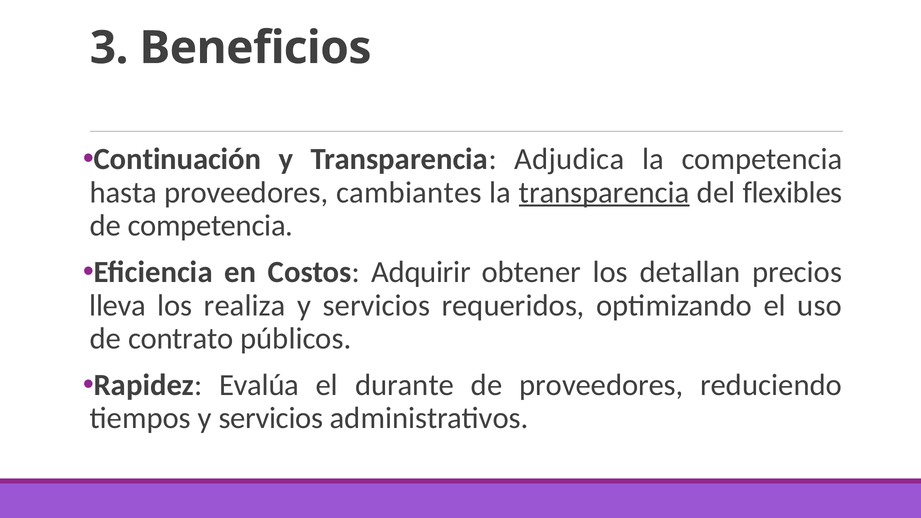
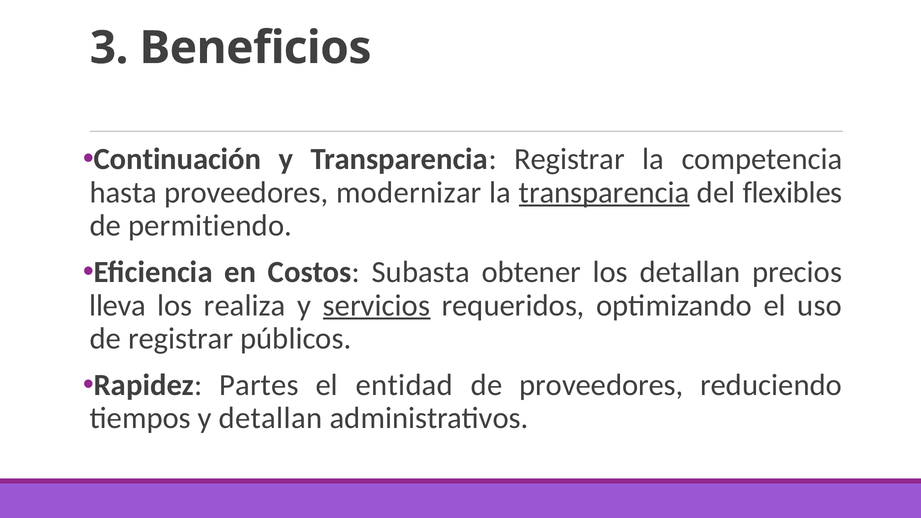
Transparencia Adjudica: Adjudica -> Registrar (570, 159)
cambiantes: cambiantes -> modernizar (409, 192)
de competencia: competencia -> permitiendo (210, 226)
Adquirir: Adquirir -> Subasta (421, 272)
servicios underline: none -> present (377, 305)
de contrato: contrato -> registrar (181, 339)
Evalúa: Evalúa -> Partes (259, 385)
durante: durante -> entidad (404, 385)
tiempos y servicios: servicios -> detallan (271, 418)
